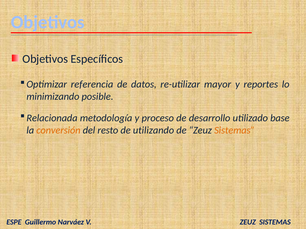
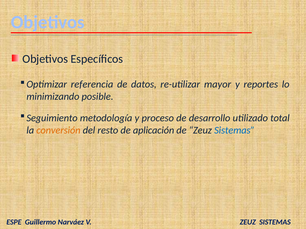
Relacionada: Relacionada -> Seguimiento (52, 118)
base: base -> total (280, 118)
utilizando: utilizando -> aplicación (154, 130)
Sistemas colour: orange -> blue (234, 130)
